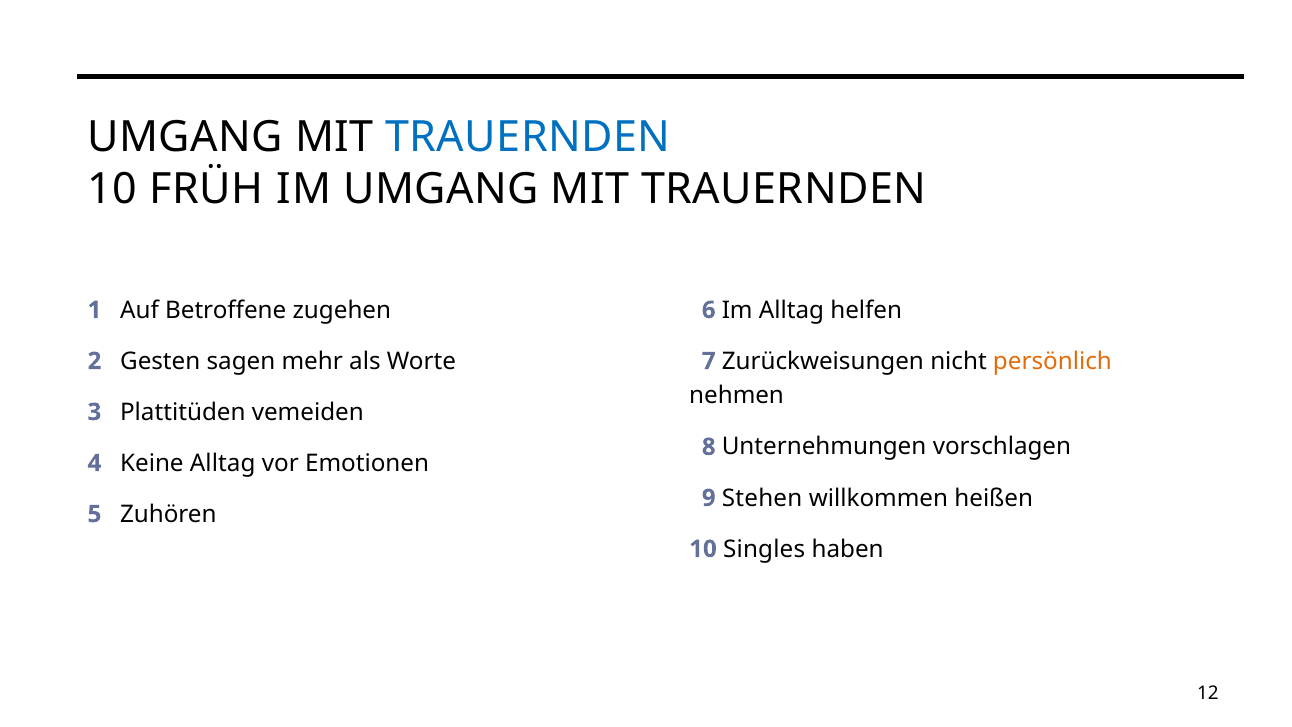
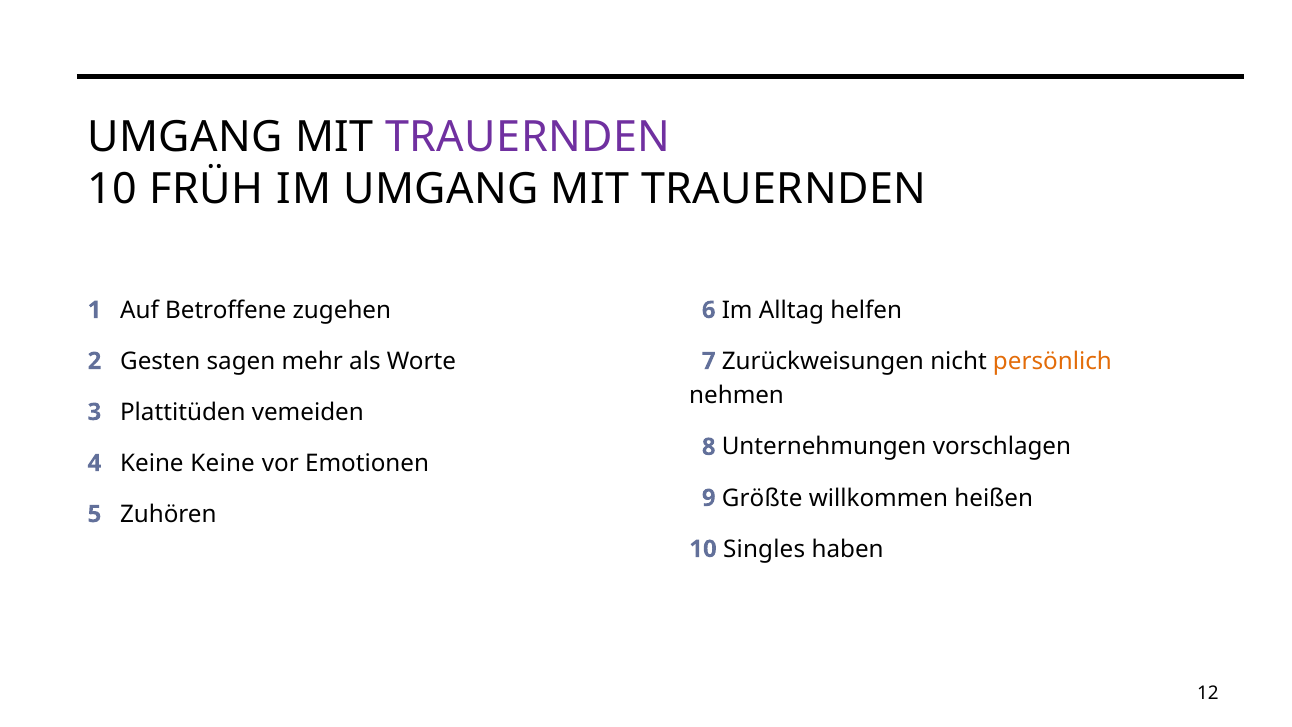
TRAUERNDEN colour: blue -> purple (528, 137)
Keine Alltag: Alltag -> Keine (223, 463)
Stehen: Stehen -> Größte (762, 498)
